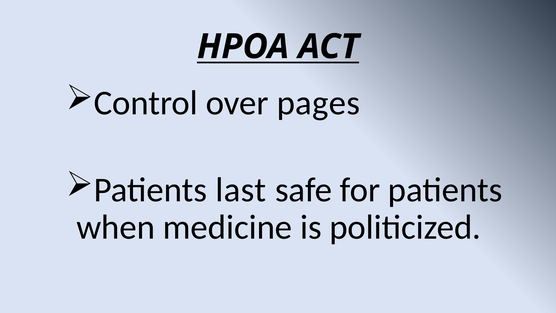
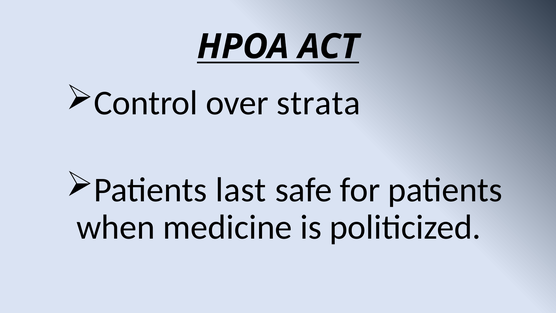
pages: pages -> strata (318, 103)
